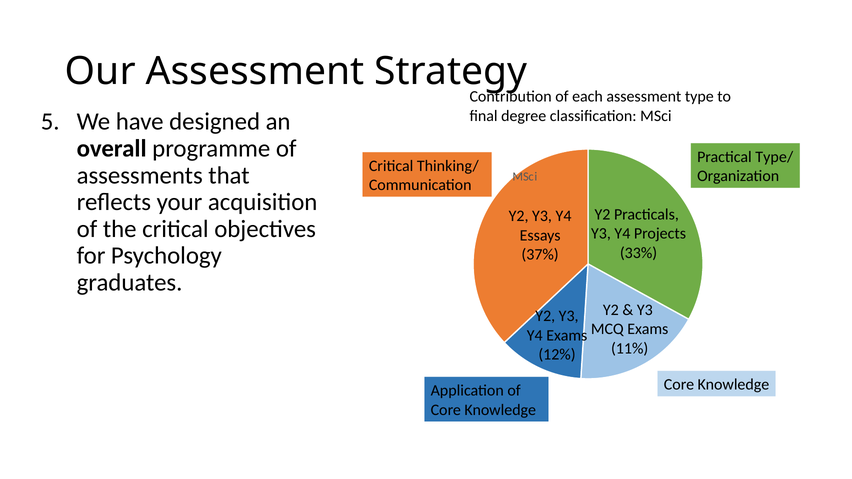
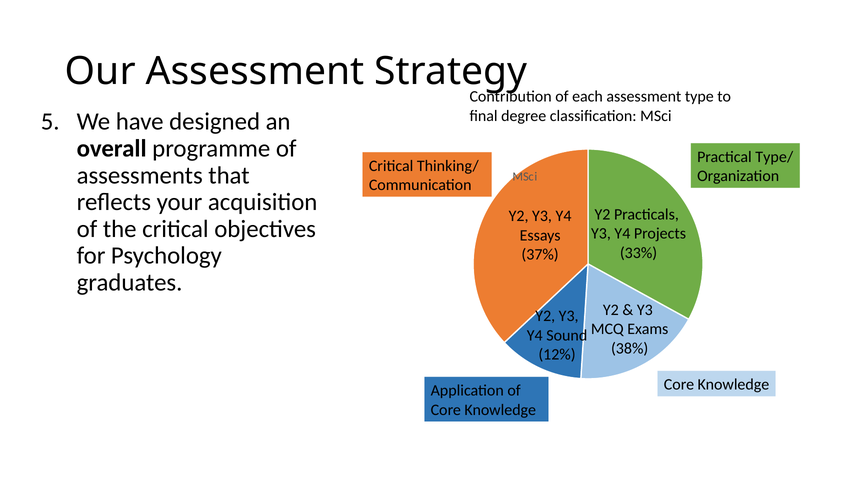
Y4 Exams: Exams -> Sound (567, 335)
11%: 11% -> 38% (630, 349)
